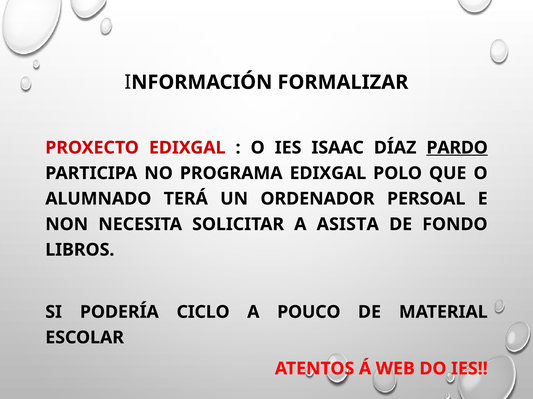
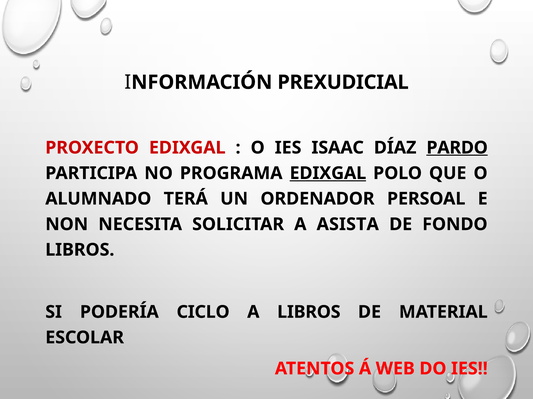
FORMALIZAR: FORMALIZAR -> PREXUDICIAL (343, 82)
EDIXGAL underline: none -> present (328, 174)
A POUCO: POUCO -> LIBROS (309, 313)
